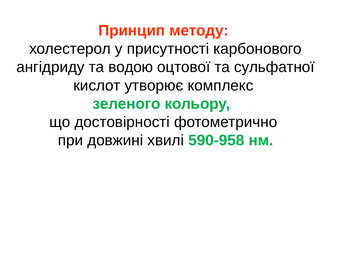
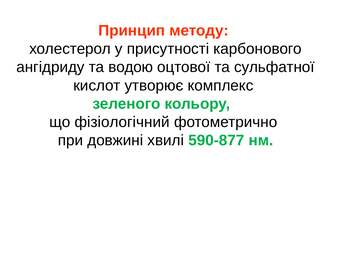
достовірності: достовірності -> фізіологічний (122, 122)
590-958: 590-958 -> 590-877 (216, 140)
